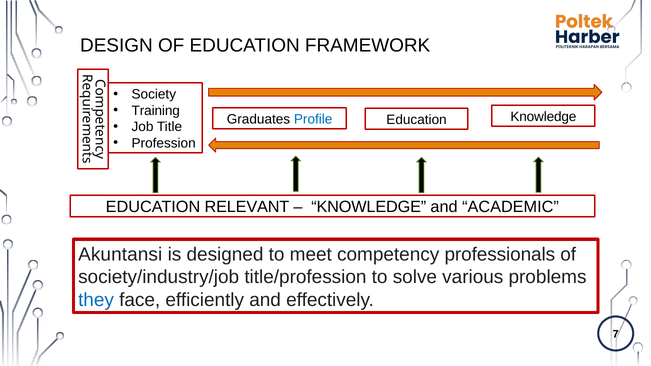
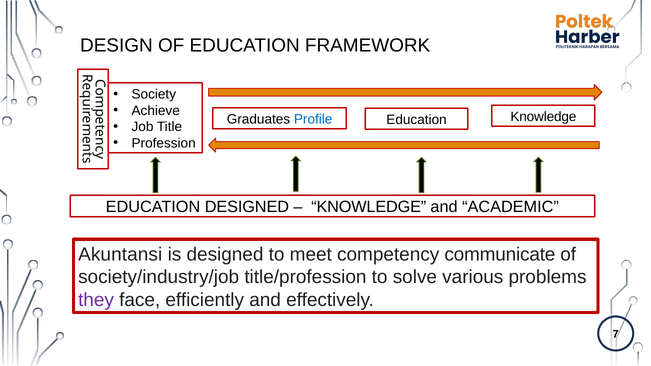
Training: Training -> Achieve (156, 111)
EDUCATION RELEVANT: RELEVANT -> DESIGNED (247, 207)
professionals: professionals -> communicate (500, 255)
they colour: blue -> purple (96, 300)
